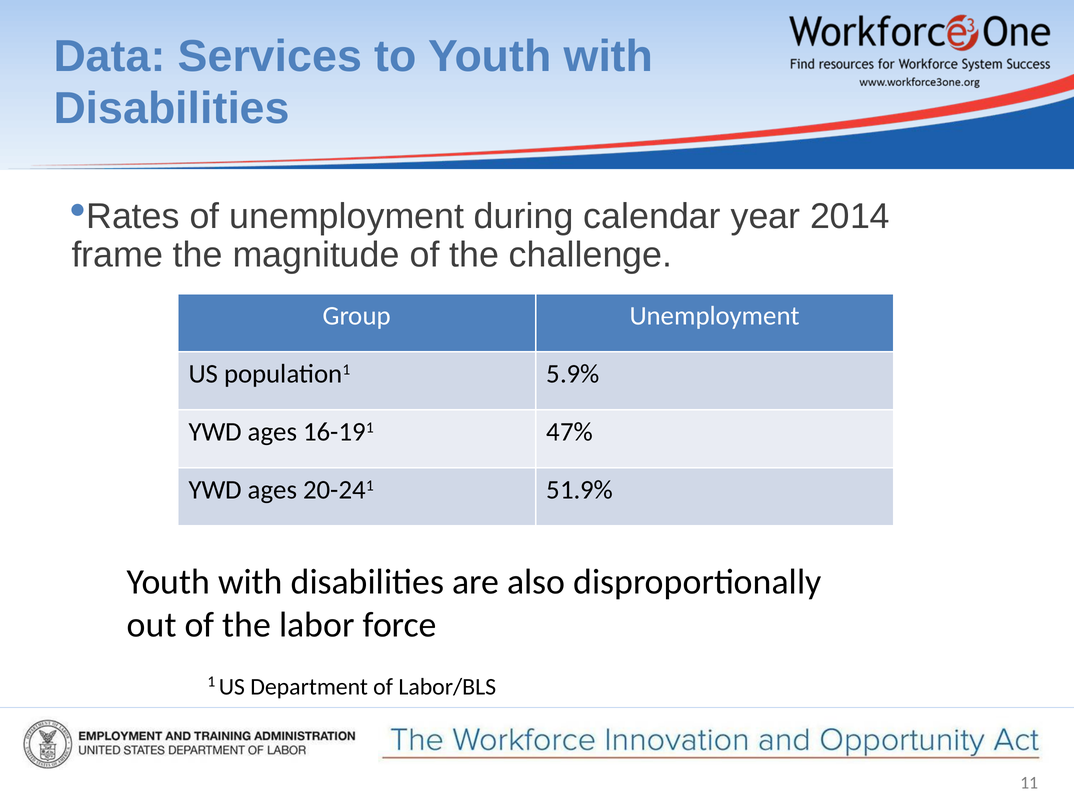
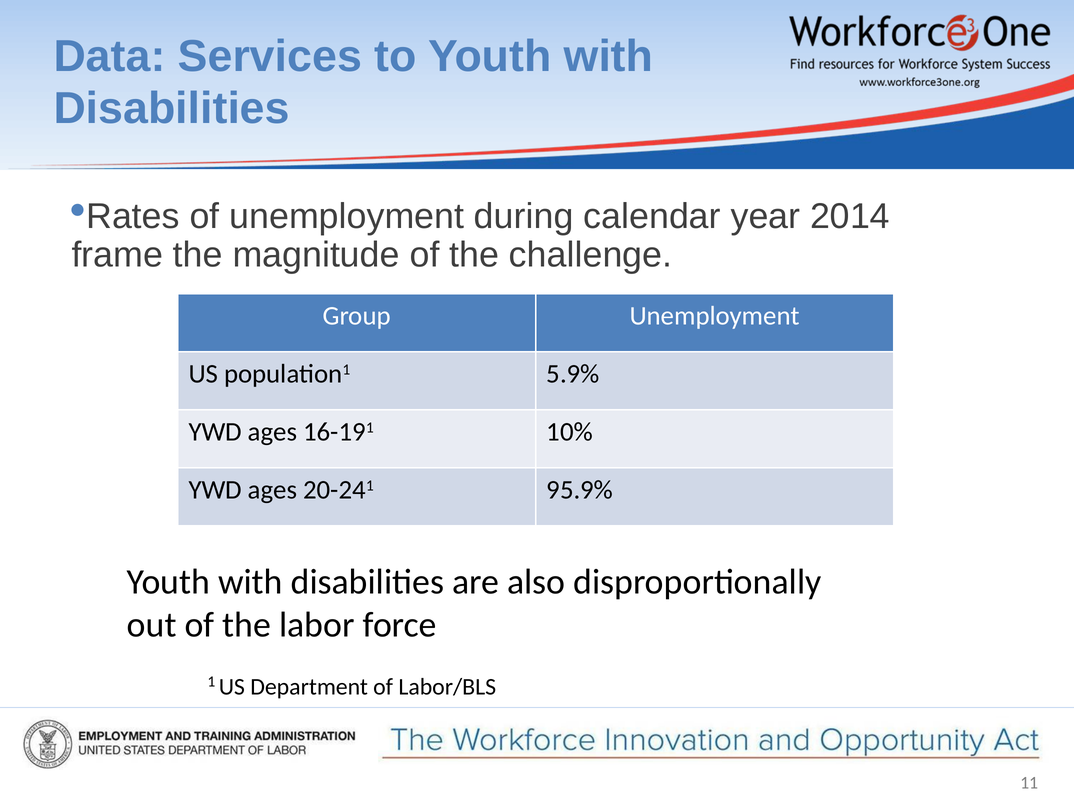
47%: 47% -> 10% (570, 432)
51.9%: 51.9% -> 95.9% (580, 490)
